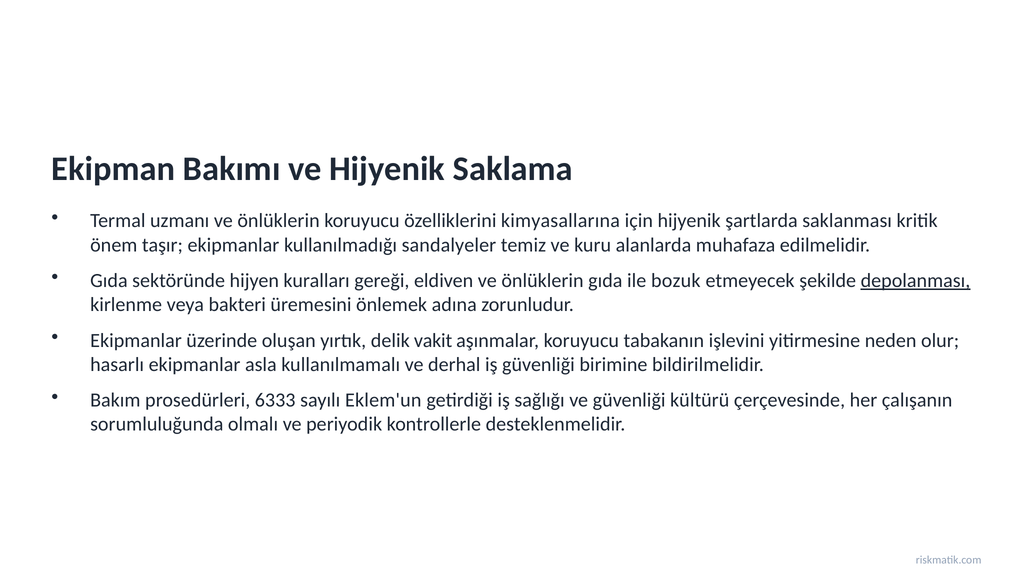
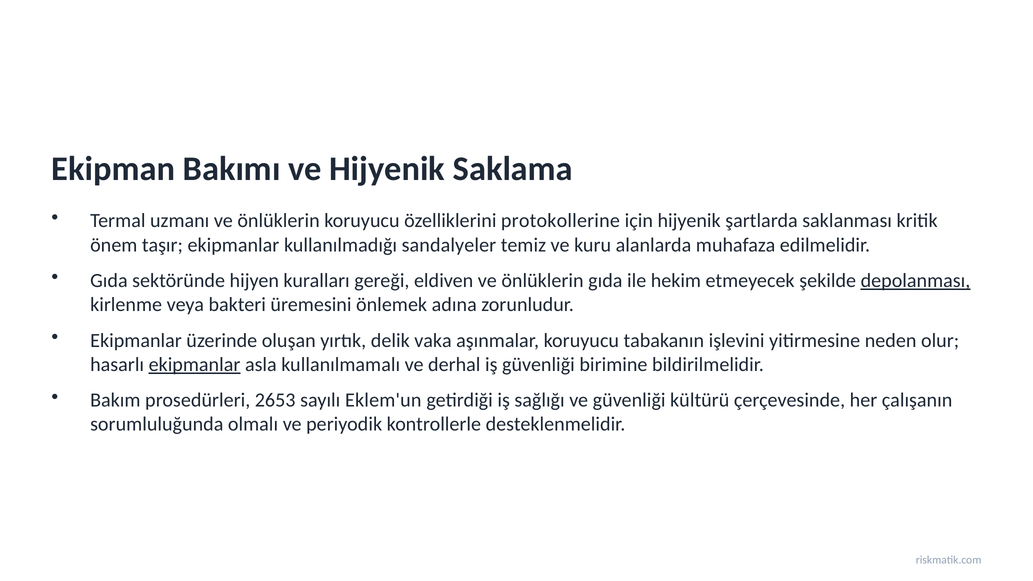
kimyasallarına: kimyasallarına -> protokollerine (560, 221)
bozuk: bozuk -> hekim (676, 281)
vakit: vakit -> vaka (433, 340)
ekipmanlar underline: none -> present (195, 365)
6333: 6333 -> 2653 (275, 400)
